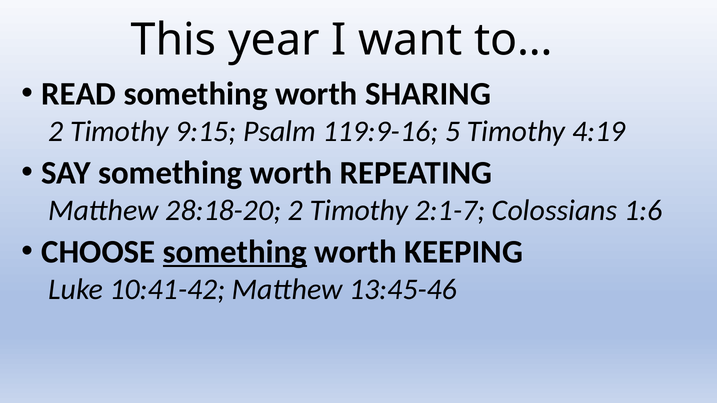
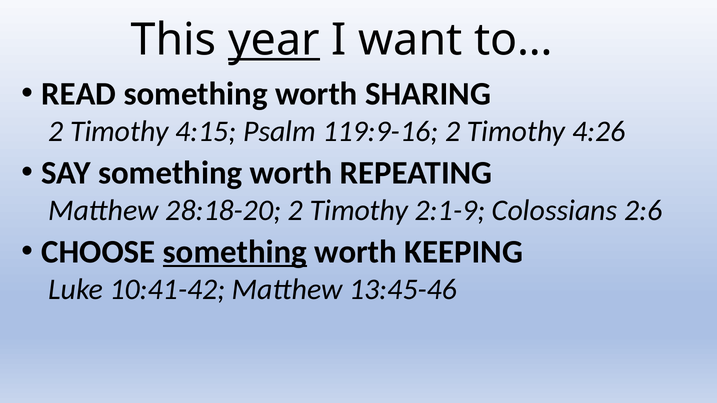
year underline: none -> present (274, 40)
9:15: 9:15 -> 4:15 (206, 132)
119:9-16 5: 5 -> 2 (453, 132)
4:19: 4:19 -> 4:26 (599, 132)
2:1-7: 2:1-7 -> 2:1-9 (450, 211)
1:6: 1:6 -> 2:6 (643, 211)
